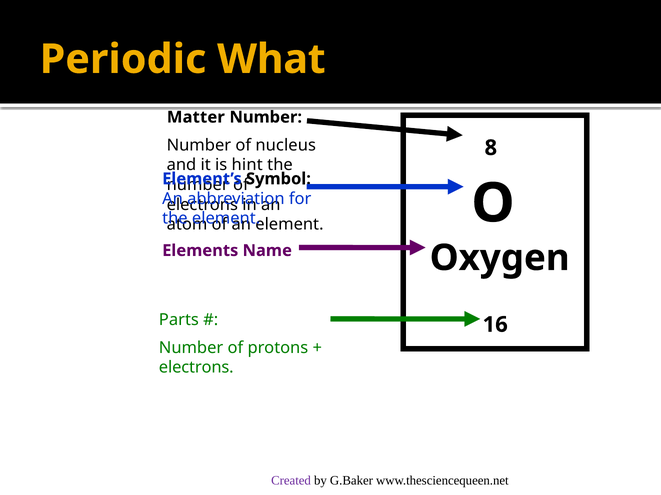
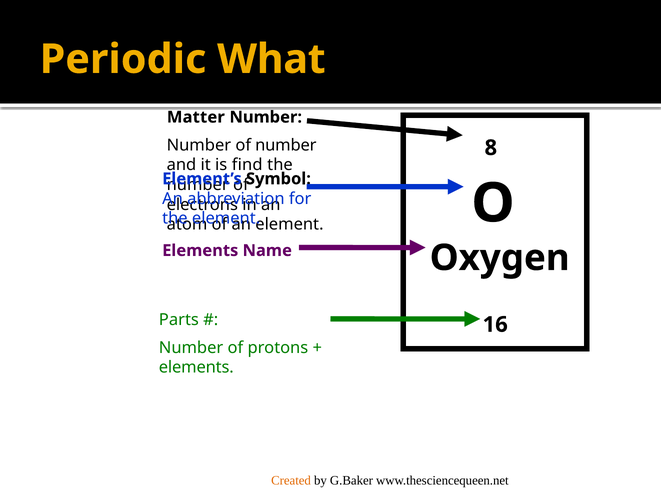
of nucleus: nucleus -> number (286, 145)
hint: hint -> find (247, 165)
electrons: electrons -> elements (196, 368)
Created colour: purple -> orange (291, 481)
